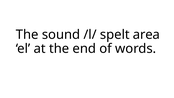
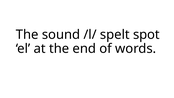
area: area -> spot (146, 35)
